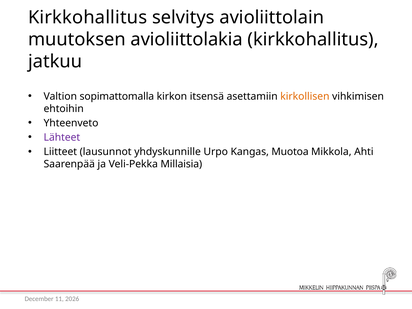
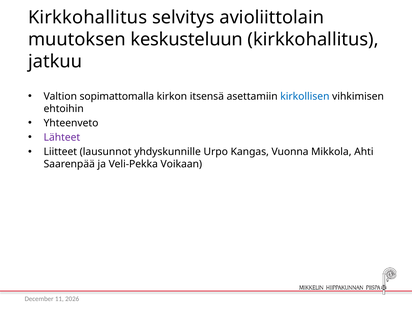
avioliittolakia: avioliittolakia -> keskusteluun (187, 39)
kirkollisen colour: orange -> blue (305, 96)
Muotoa: Muotoa -> Vuonna (290, 152)
Millaisia: Millaisia -> Voikaan (181, 164)
